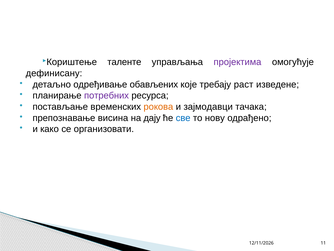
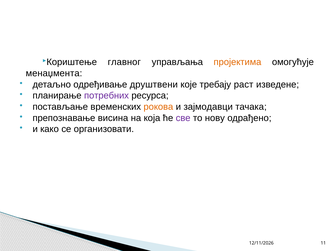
таленте: таленте -> главног (124, 62)
пројектима colour: purple -> orange (237, 62)
дефинисану: дефинисану -> менаџмента (54, 73)
обављених: обављених -> друштвени (154, 84)
дају: дају -> која (152, 118)
све colour: blue -> purple (183, 118)
